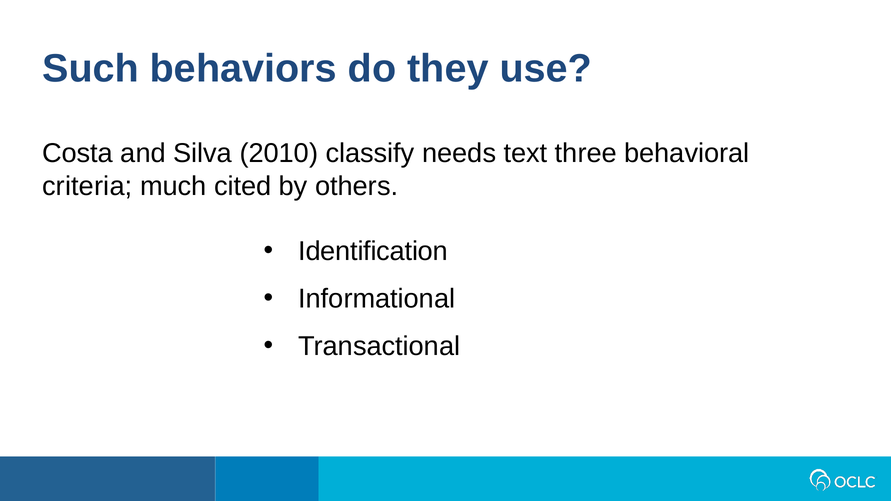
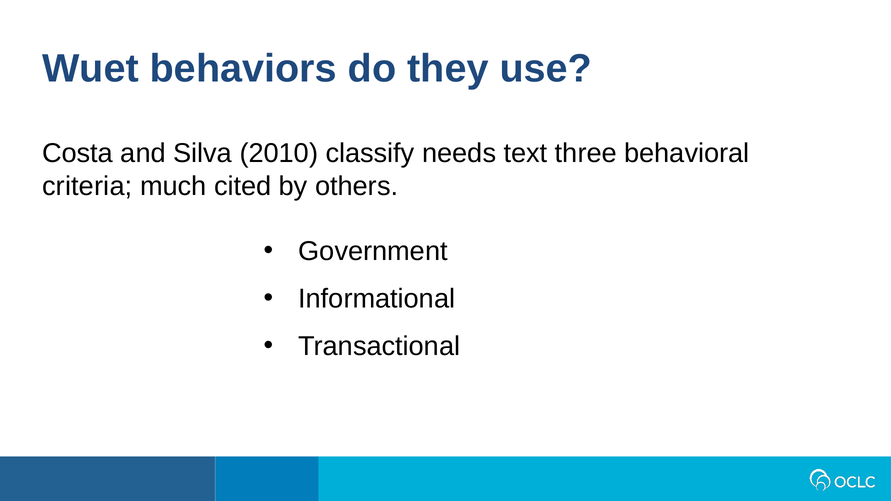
Such: Such -> Wuet (90, 69)
Identification: Identification -> Government (373, 252)
